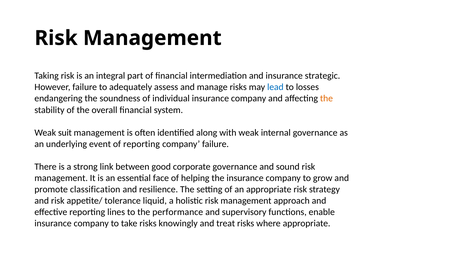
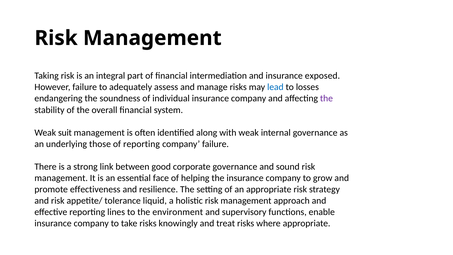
strategic: strategic -> exposed (322, 76)
the colour: orange -> purple (326, 98)
event: event -> those (100, 144)
classification: classification -> effectiveness (95, 189)
performance: performance -> environment (178, 212)
